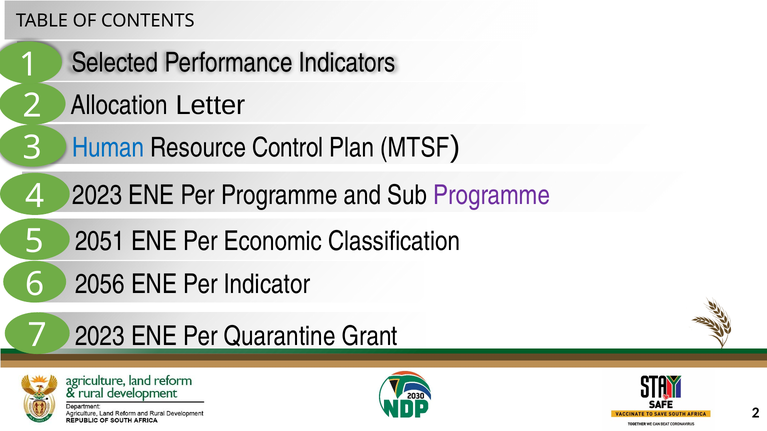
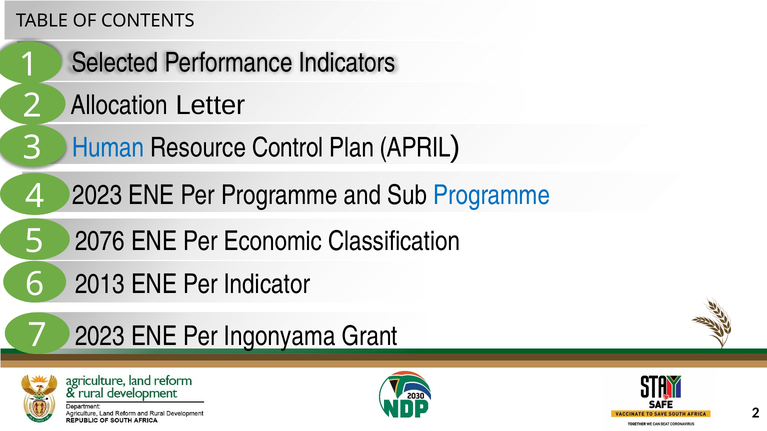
MTSF: MTSF -> APRIL (415, 148)
Programme colour: purple -> blue (492, 195)
2051: 2051 -> 2076 (100, 241)
2056: 2056 -> 2013 (100, 284)
Quarantine: Quarantine -> Ingonyama (280, 337)
